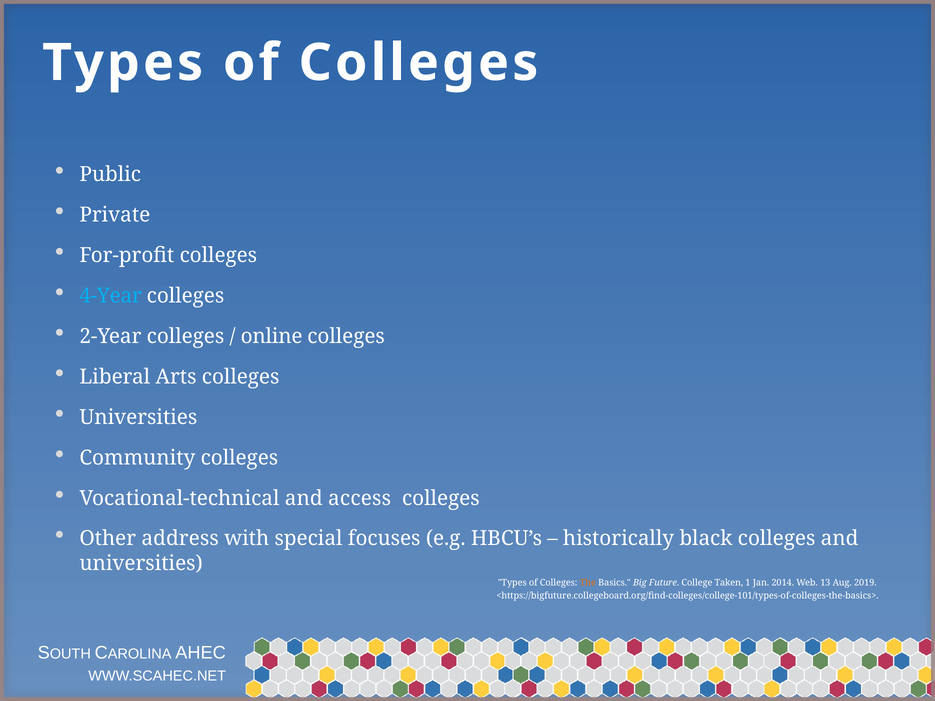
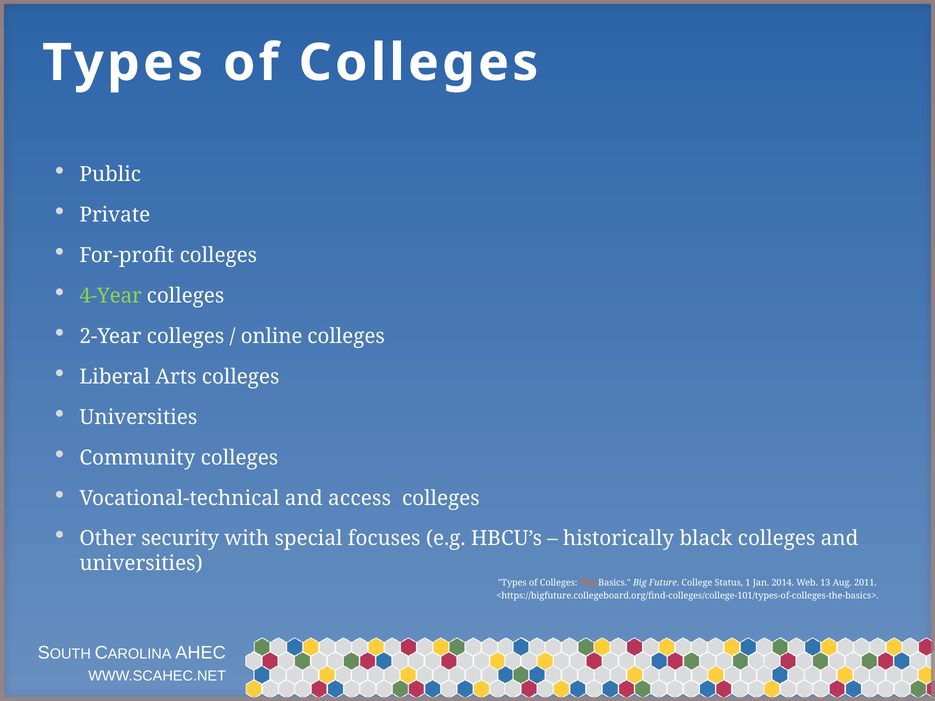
4-Year colour: light blue -> light green (111, 296)
address: address -> security (180, 539)
Taken: Taken -> Status (729, 583)
2019: 2019 -> 2011 (865, 583)
